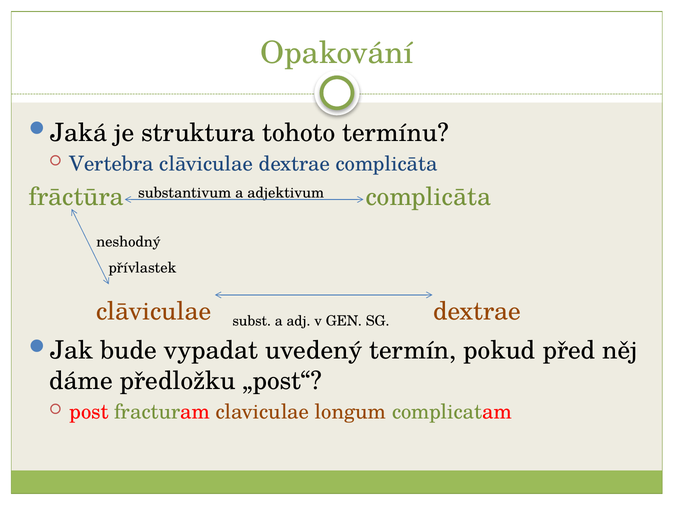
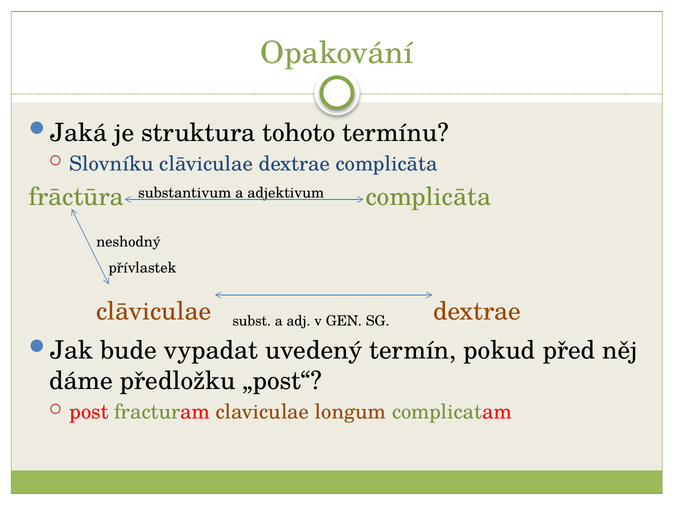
Vertebra: Vertebra -> Slovníku (112, 164)
